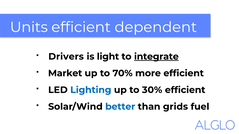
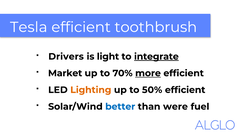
Units: Units -> Tesla (29, 27)
dependent: dependent -> toothbrush (156, 27)
more underline: none -> present (148, 73)
Lighting colour: blue -> orange (91, 90)
30%: 30% -> 50% (152, 90)
grids: grids -> were (175, 107)
